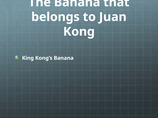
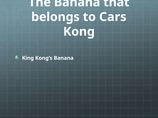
Juan: Juan -> Cars (113, 17)
